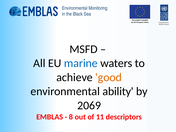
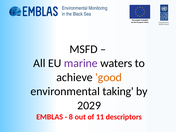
marine colour: blue -> purple (81, 63)
ability: ability -> taking (118, 91)
2069: 2069 -> 2029 (89, 105)
